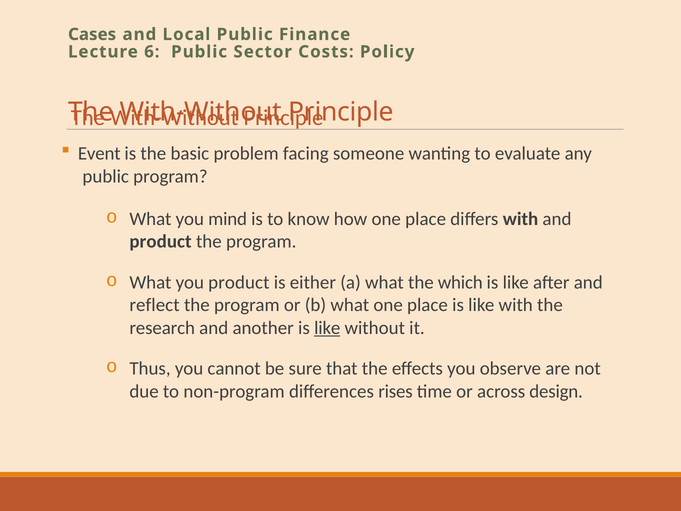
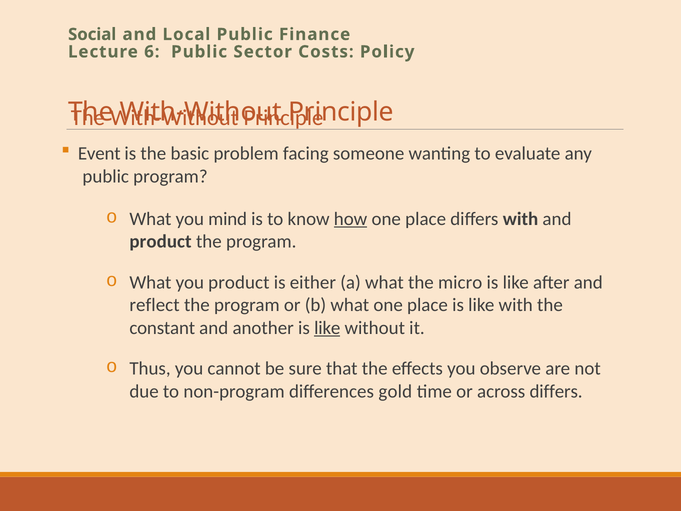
Cases: Cases -> Social (92, 34)
how underline: none -> present (351, 219)
which: which -> micro (460, 282)
research: research -> constant (162, 328)
rises: rises -> gold (395, 391)
across design: design -> differs (556, 391)
